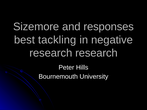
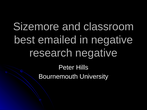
responses: responses -> classroom (109, 27)
tackling: tackling -> emailed (57, 40)
research research: research -> negative (96, 53)
